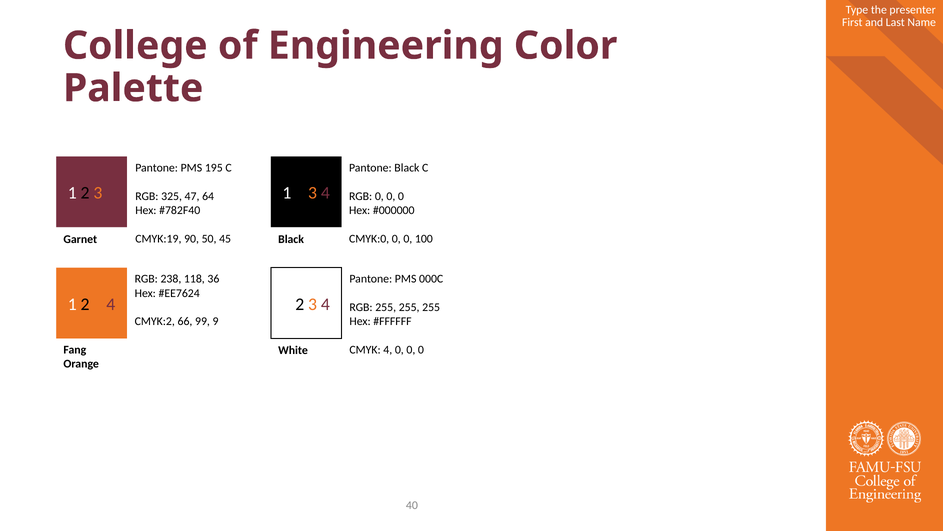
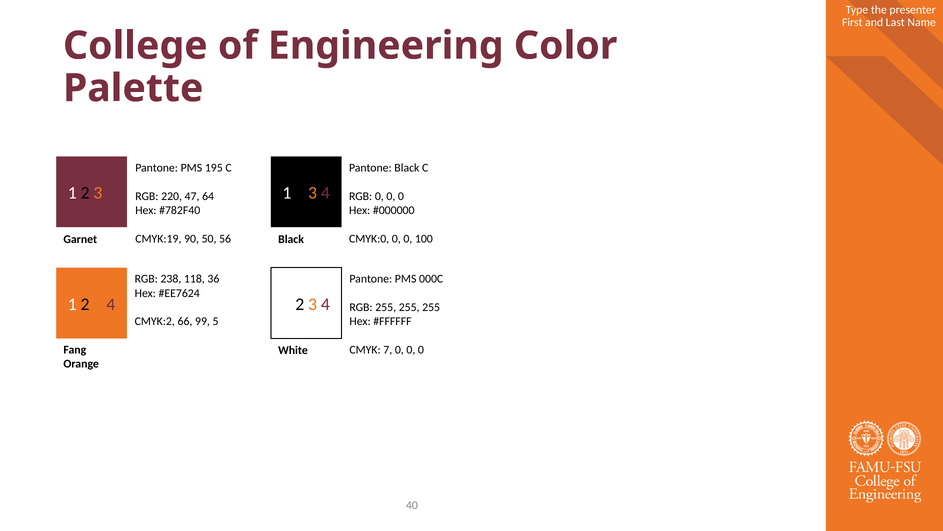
325: 325 -> 220 (172, 196)
45: 45 -> 56 (225, 238)
9: 9 -> 5 (215, 321)
CMYK 4: 4 -> 7 (388, 350)
